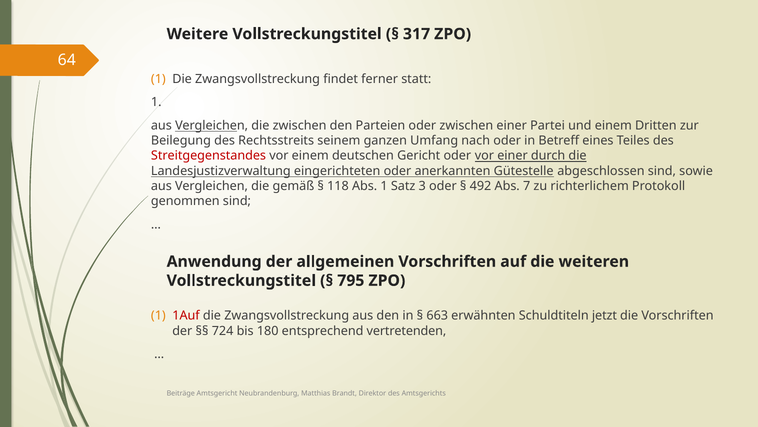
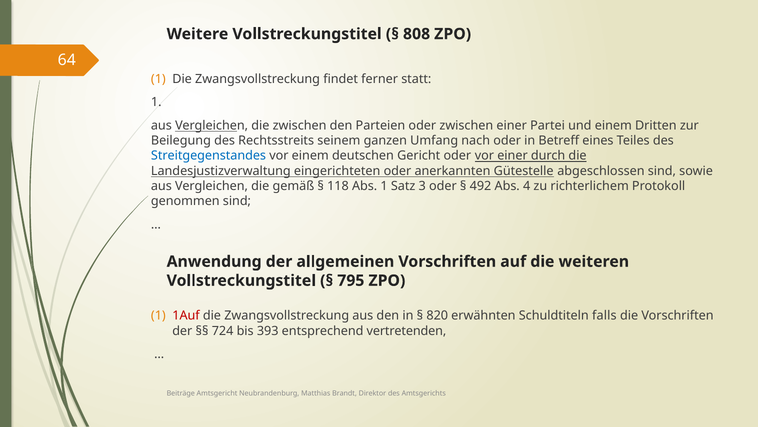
317: 317 -> 808 (417, 34)
Streitgegenstandes colour: red -> blue (209, 156)
7: 7 -> 4 (527, 186)
663: 663 -> 820 (437, 315)
jetzt: jetzt -> falls (604, 315)
180: 180 -> 393 (268, 331)
